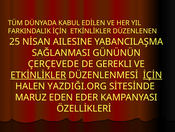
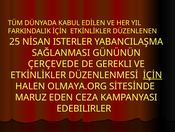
AILESINE: AILESINE -> ISTERLER (73, 41)
ETKİNLİKLER underline: present -> none (38, 75)
YAZDIĞI.ORG: YAZDIĞI.ORG -> OLMAYA.ORG (77, 86)
EDER: EDER -> CEZA (87, 97)
ÖZELLİKLERİ: ÖZELLİKLERİ -> EDEBILIRLER (84, 108)
